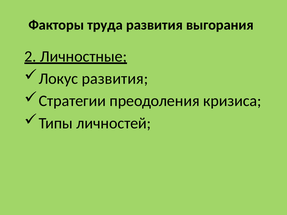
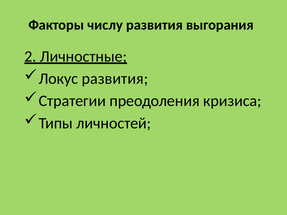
труда: труда -> числу (105, 25)
